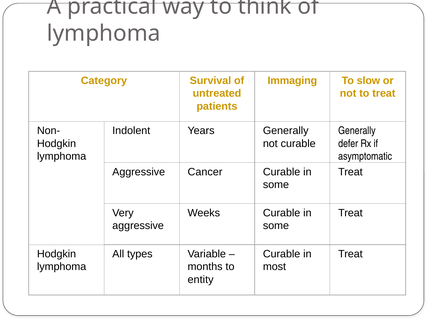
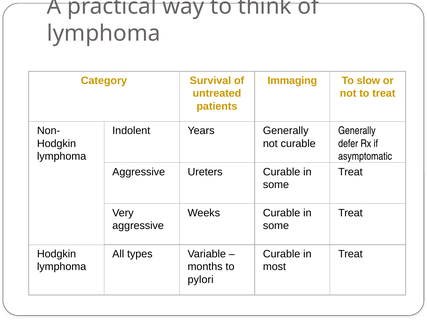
Cancer: Cancer -> Ureters (205, 172)
entity: entity -> pylori (201, 280)
